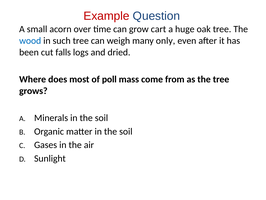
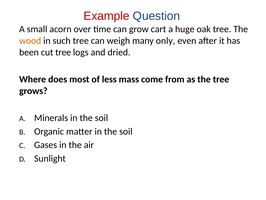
wood colour: blue -> orange (30, 41)
cut falls: falls -> tree (63, 52)
poll: poll -> less (109, 79)
